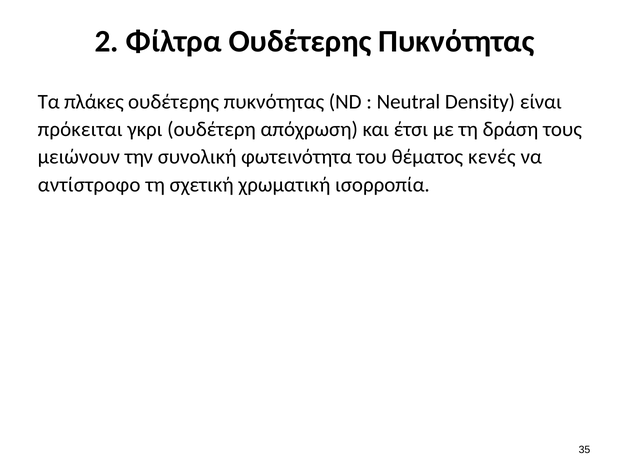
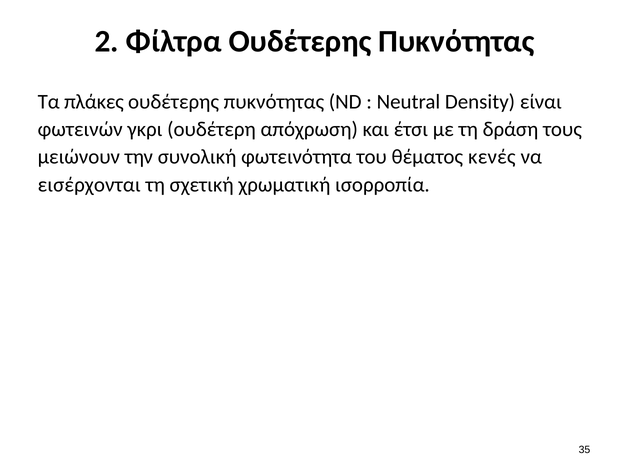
πρόκειται: πρόκειται -> φωτεινών (80, 129)
αντίστροφο: αντίστροφο -> εισέρχονται (89, 185)
